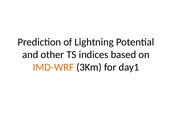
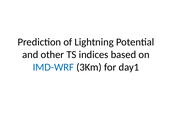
IMD-WRF colour: orange -> blue (53, 67)
